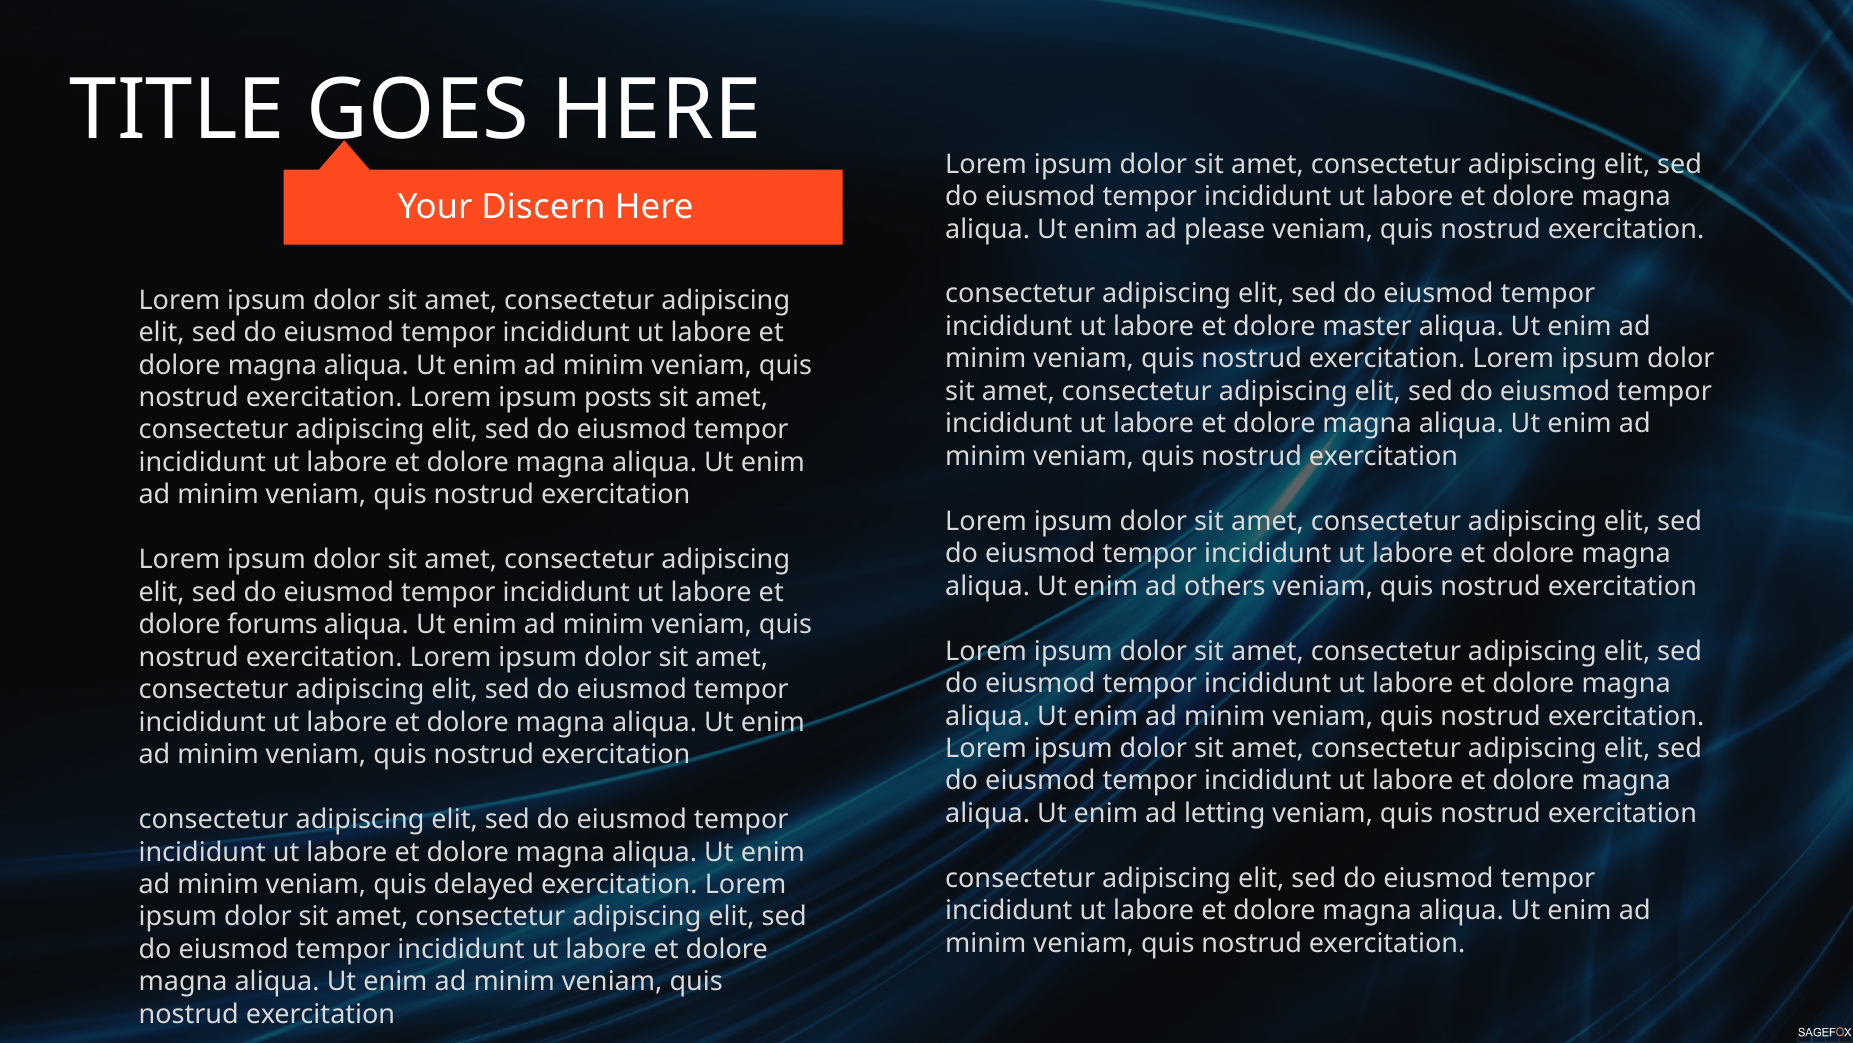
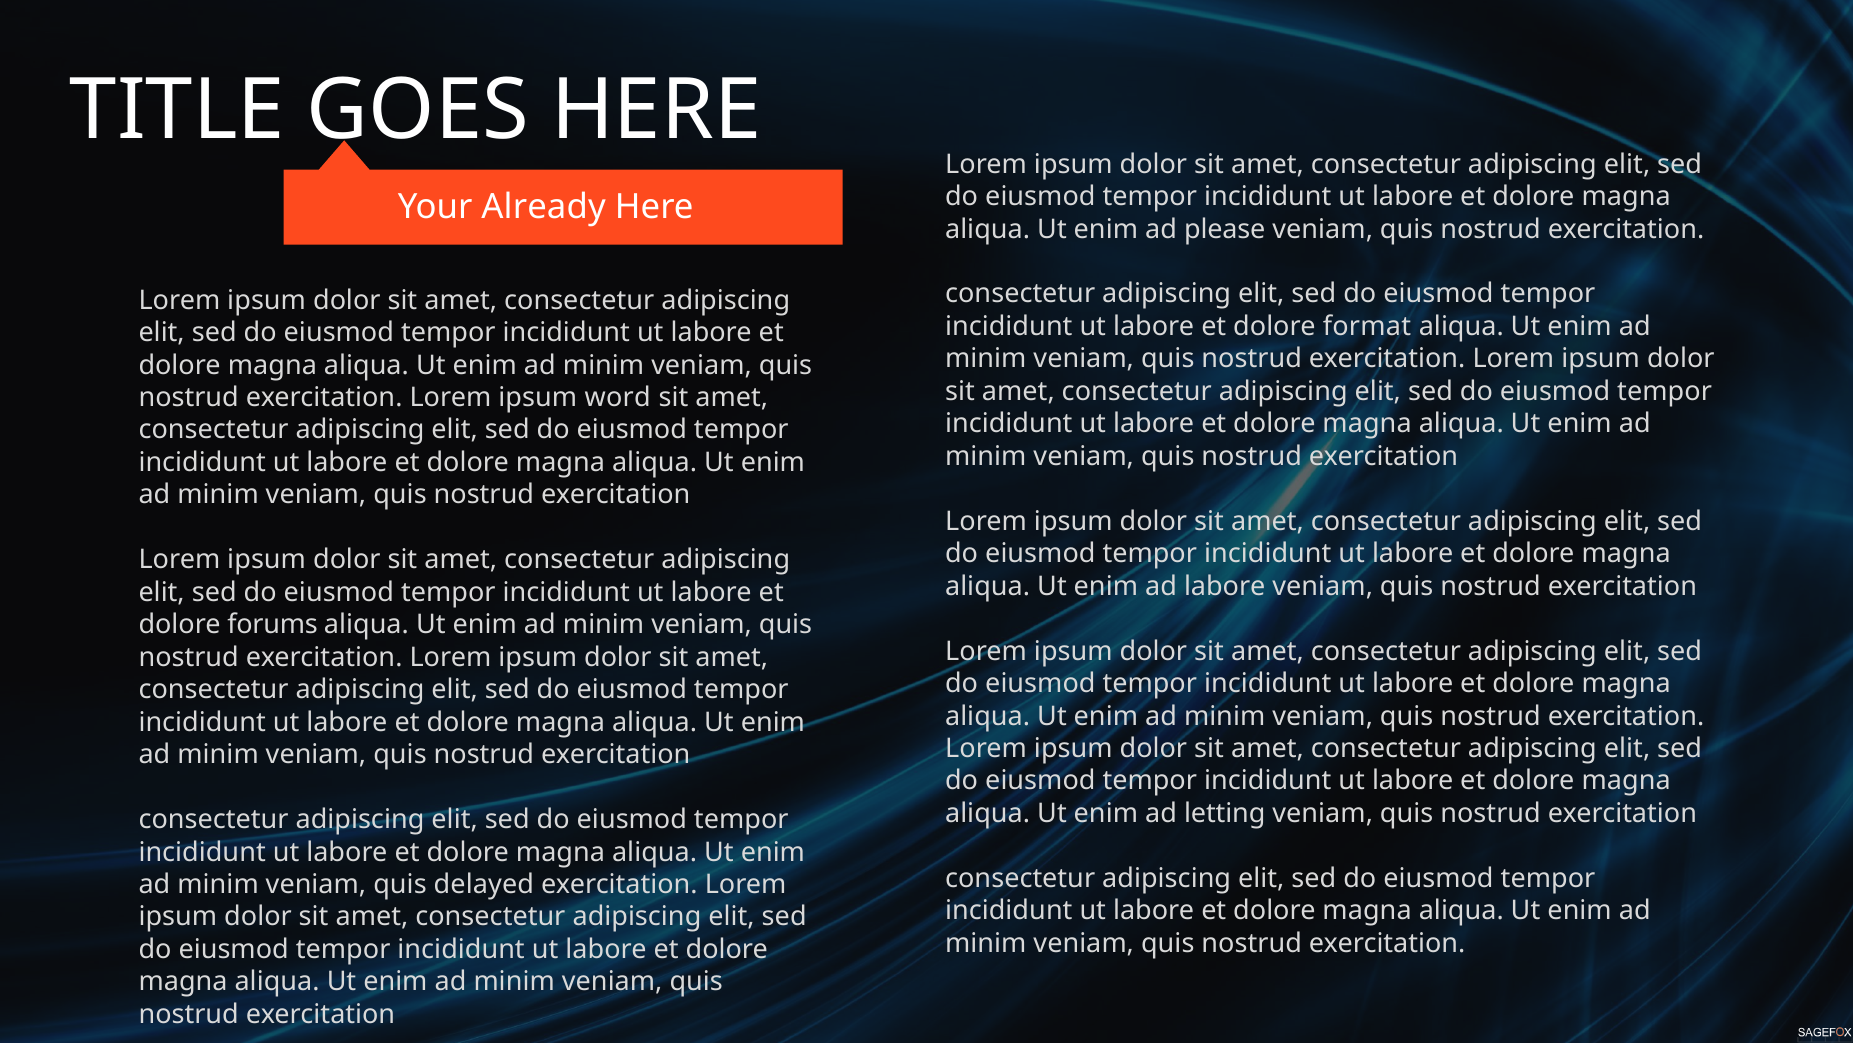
Discern: Discern -> Already (544, 207)
master: master -> format (1367, 326)
posts: posts -> word (618, 397)
ad others: others -> labore (1225, 586)
